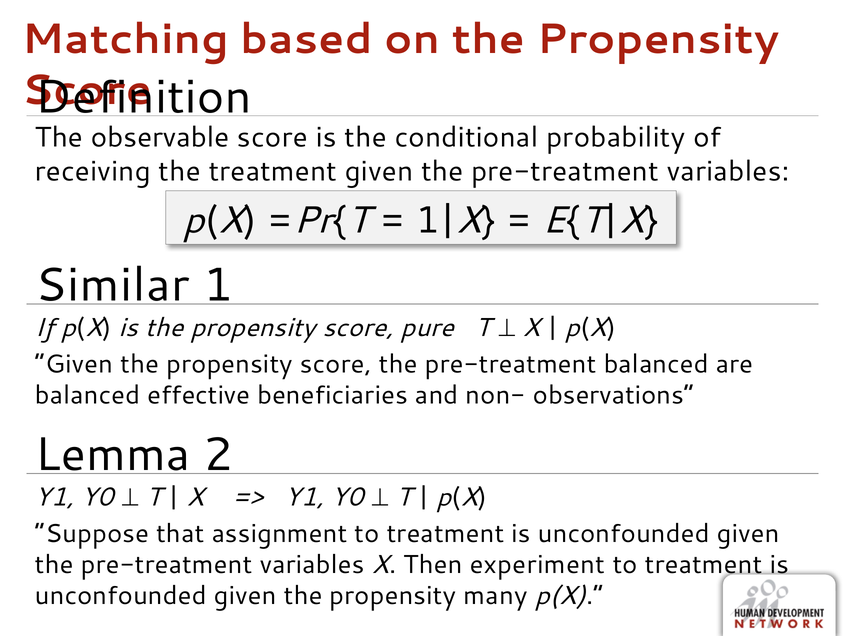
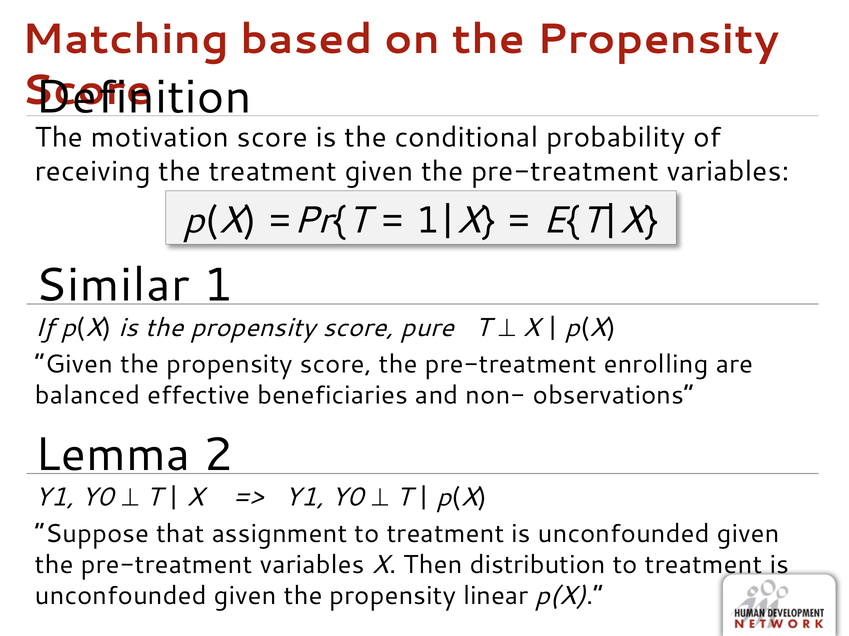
observable: observable -> motivation (160, 138)
pre-treatment balanced: balanced -> enrolling (656, 364)
experiment: experiment -> distribution (538, 565)
many: many -> linear (496, 596)
